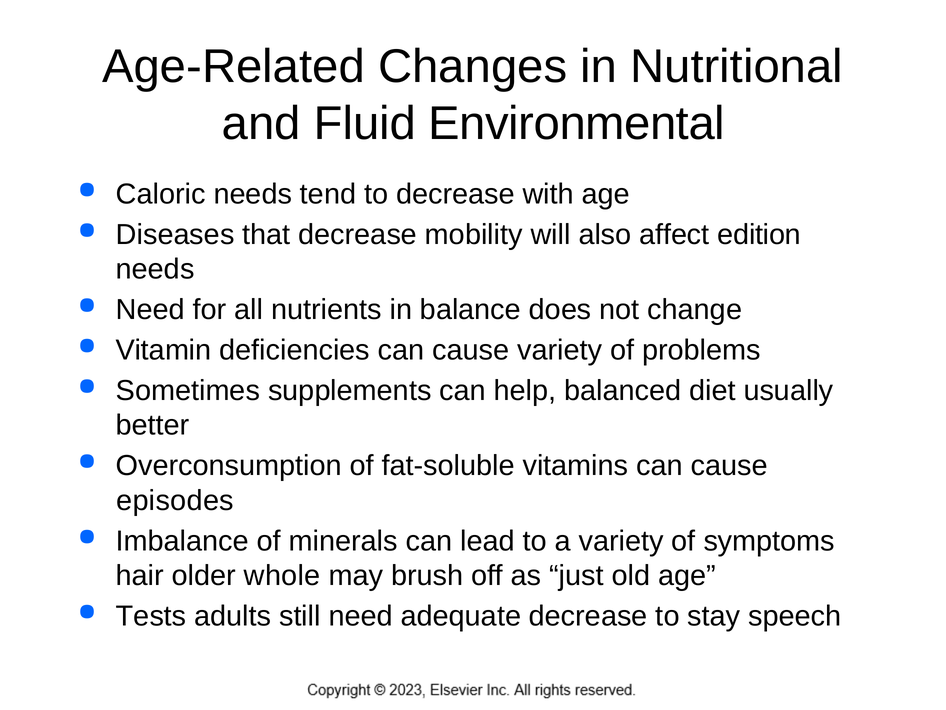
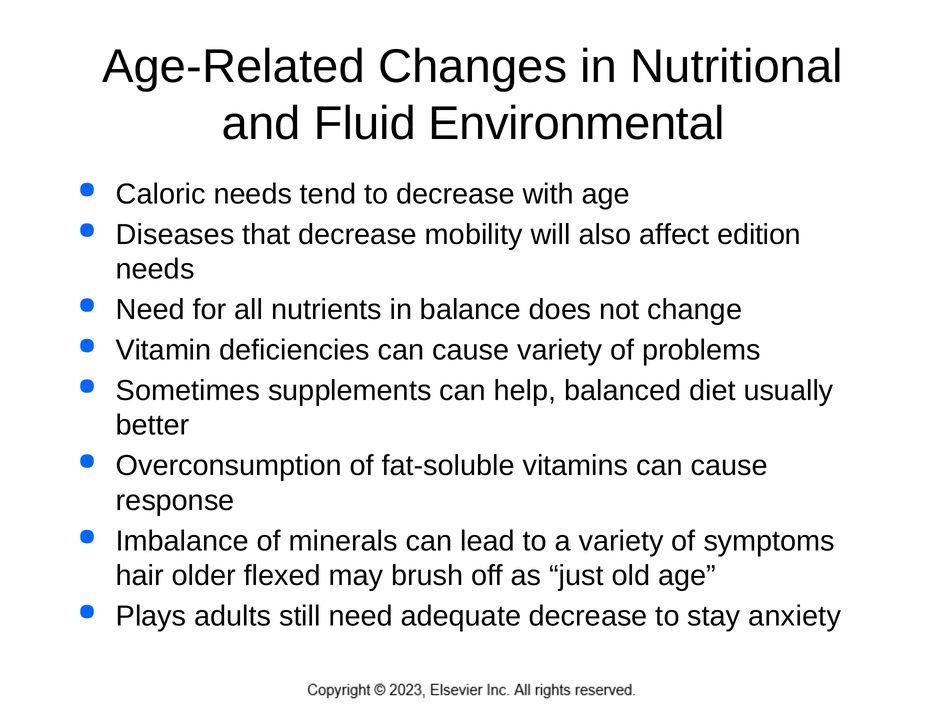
episodes: episodes -> response (175, 500)
whole: whole -> flexed (282, 575)
Tests: Tests -> Plays (151, 616)
speech: speech -> anxiety (795, 616)
